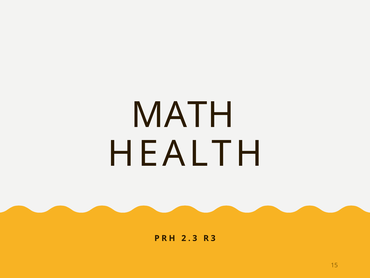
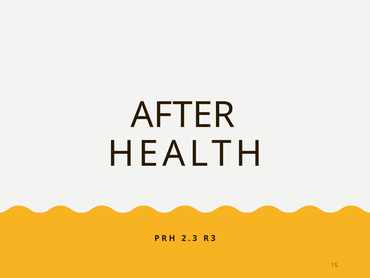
MATH: MATH -> AFTER (183, 115)
